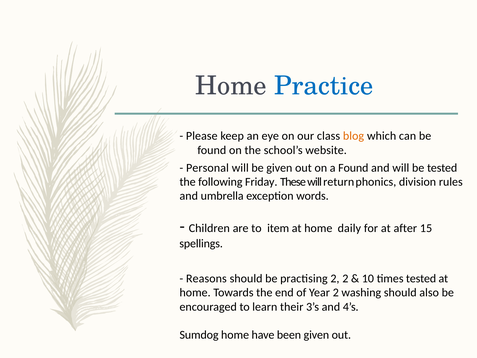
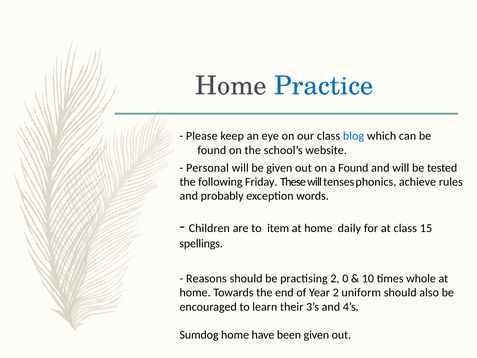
blog colour: orange -> blue (354, 136)
return: return -> tenses (339, 182)
division: division -> achieve (418, 182)
umbrella: umbrella -> probably (222, 196)
at after: after -> class (405, 228)
2 2: 2 -> 0 (345, 278)
times tested: tested -> whole (421, 278)
washing: washing -> uniform (361, 292)
